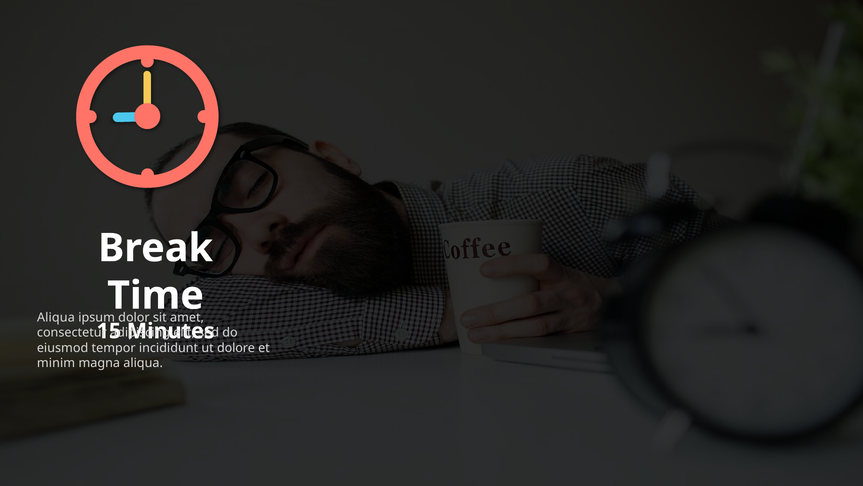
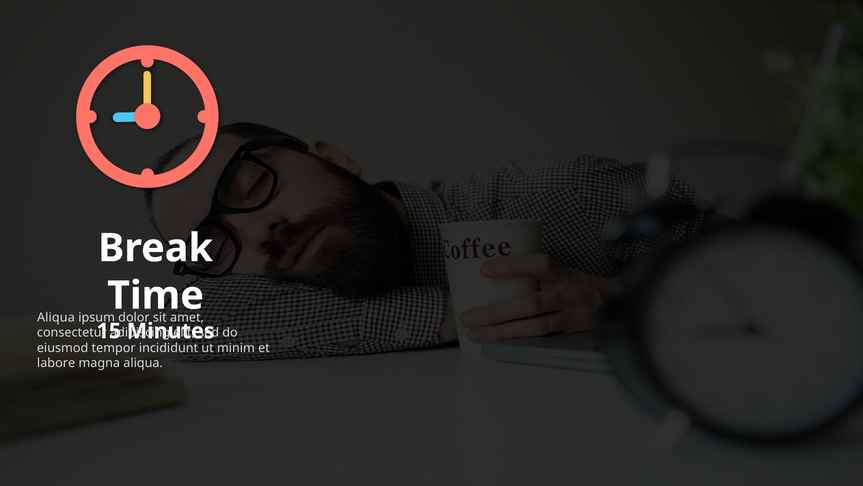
dolore: dolore -> minim (236, 348)
minim: minim -> labore (56, 363)
